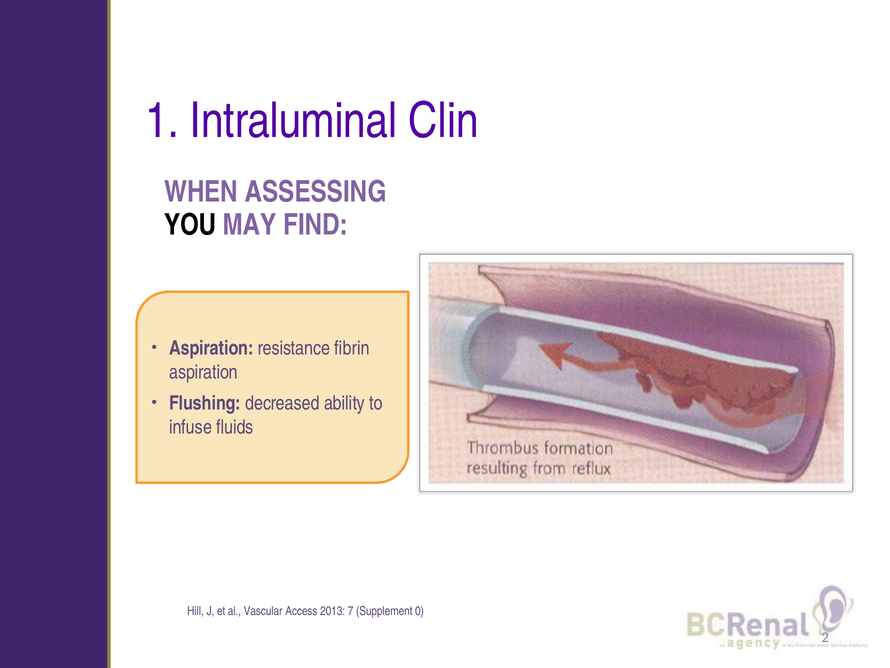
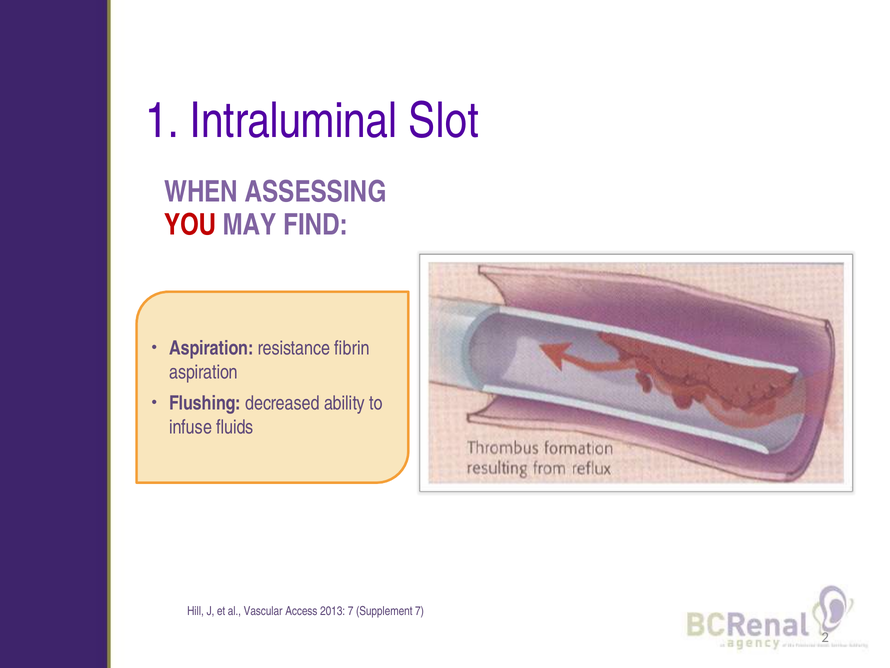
Clin: Clin -> Slot (444, 121)
YOU colour: black -> red (190, 225)
Supplement 0: 0 -> 7 (420, 611)
